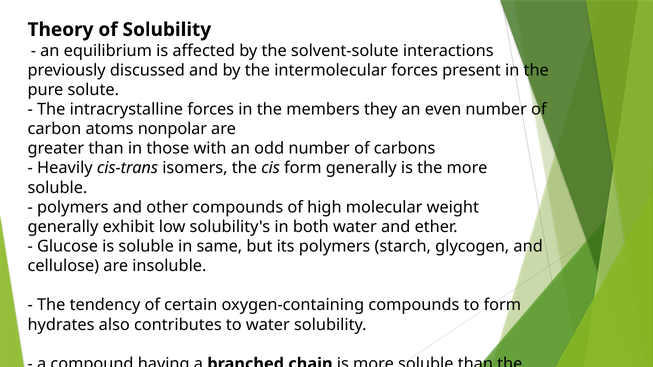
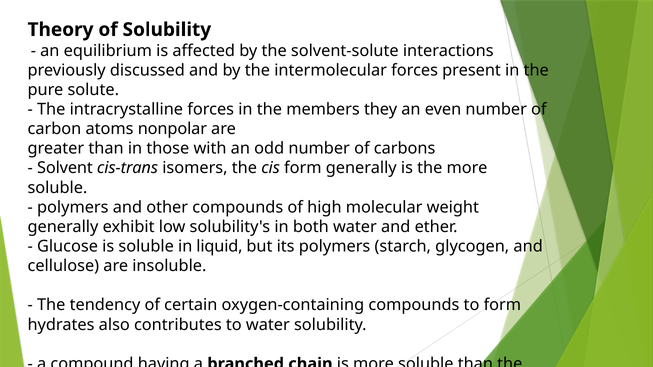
Heavily: Heavily -> Solvent (65, 168)
same: same -> liquid (219, 247)
